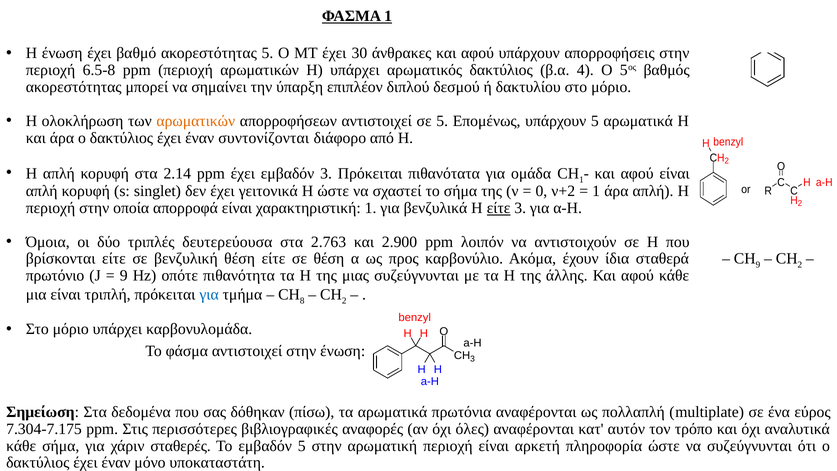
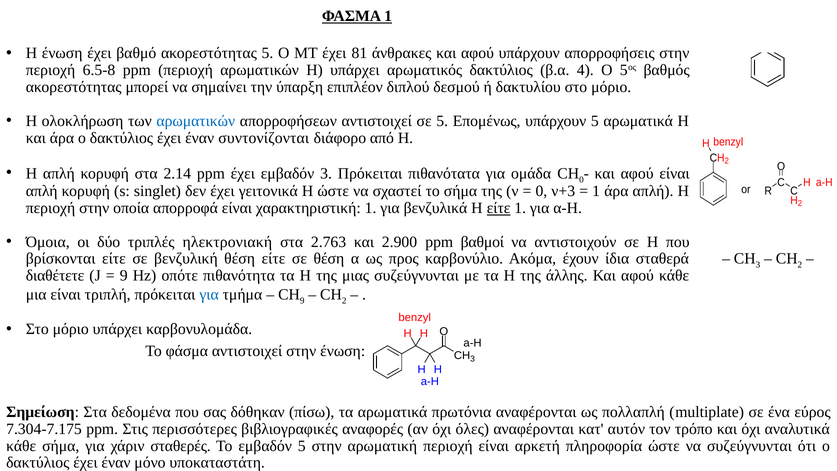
30: 30 -> 81 (359, 53)
αρωματικών colour: orange -> blue (196, 121)
1: 1 -> 0 (581, 180)
ν+2: ν+2 -> ν+3 (563, 191)
είτε 3: 3 -> 1 (520, 208)
δευτερεύουσα: δευτερεύουσα -> ηλεκτρονιακή (227, 242)
λοιπόν: λοιπόν -> βαθμοί (482, 242)
9: 9 -> 3 (758, 264)
πρωτόνιο: πρωτόνιο -> διαθέτετε (55, 276)
8: 8 -> 9 (302, 301)
